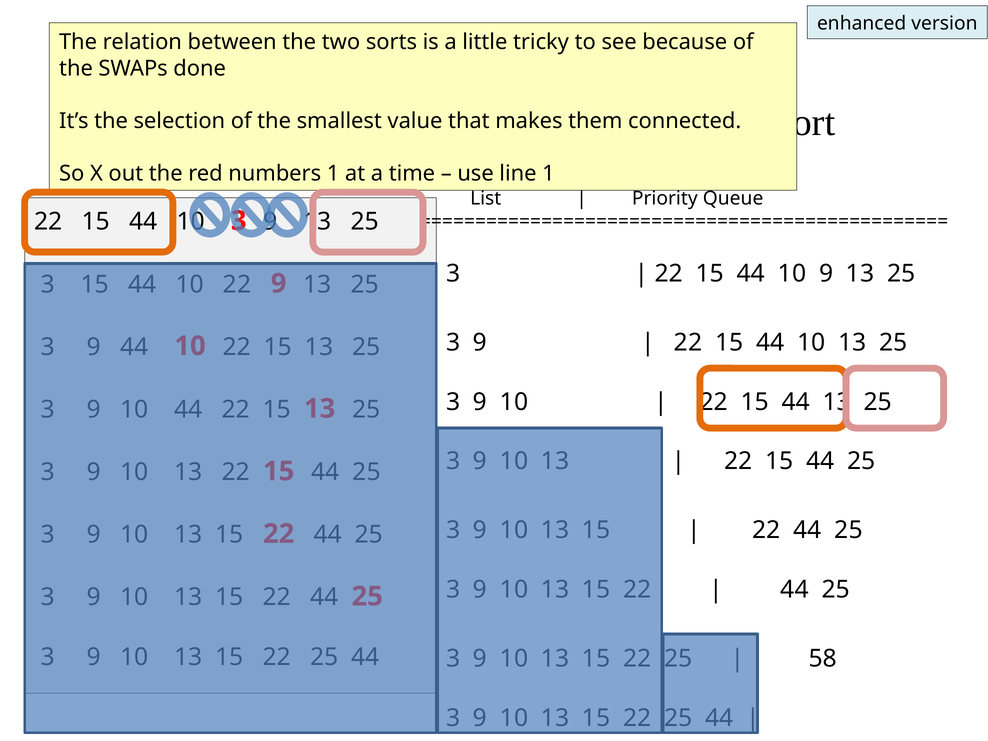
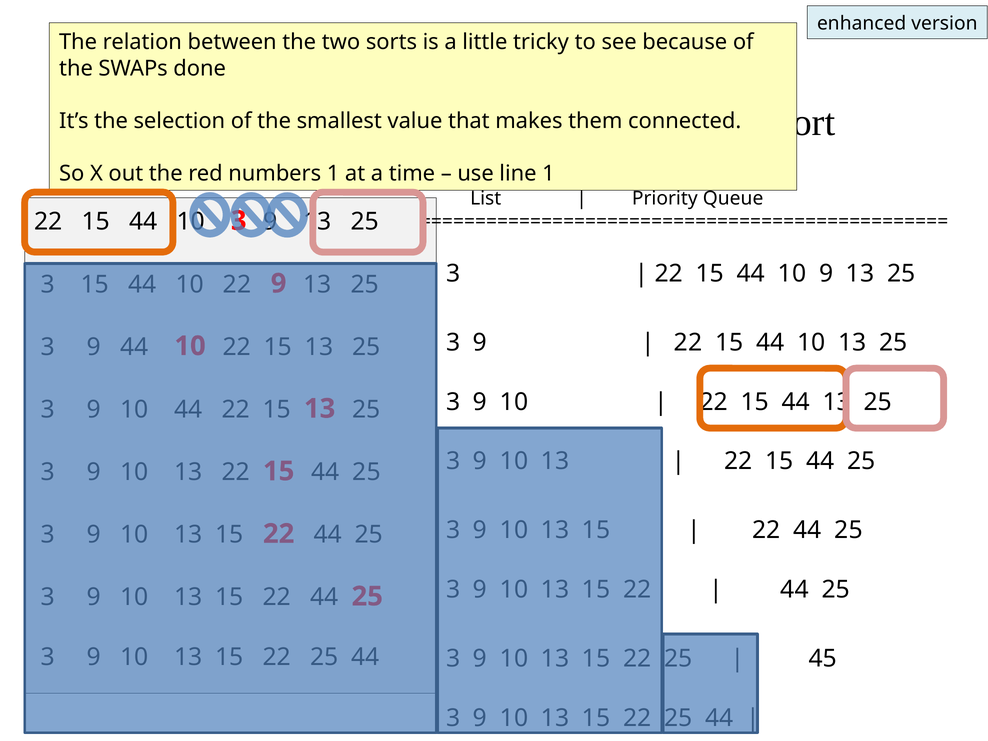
58: 58 -> 45 (823, 659)
